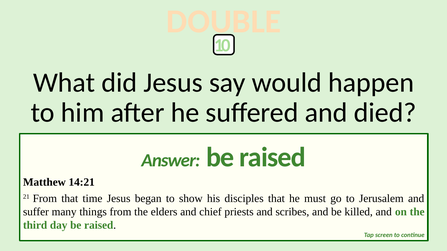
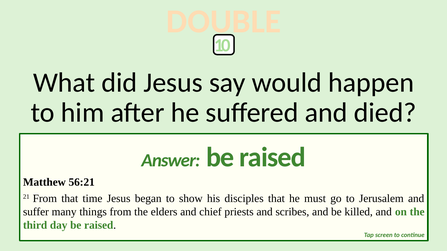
14:21: 14:21 -> 56:21 (82, 183)
